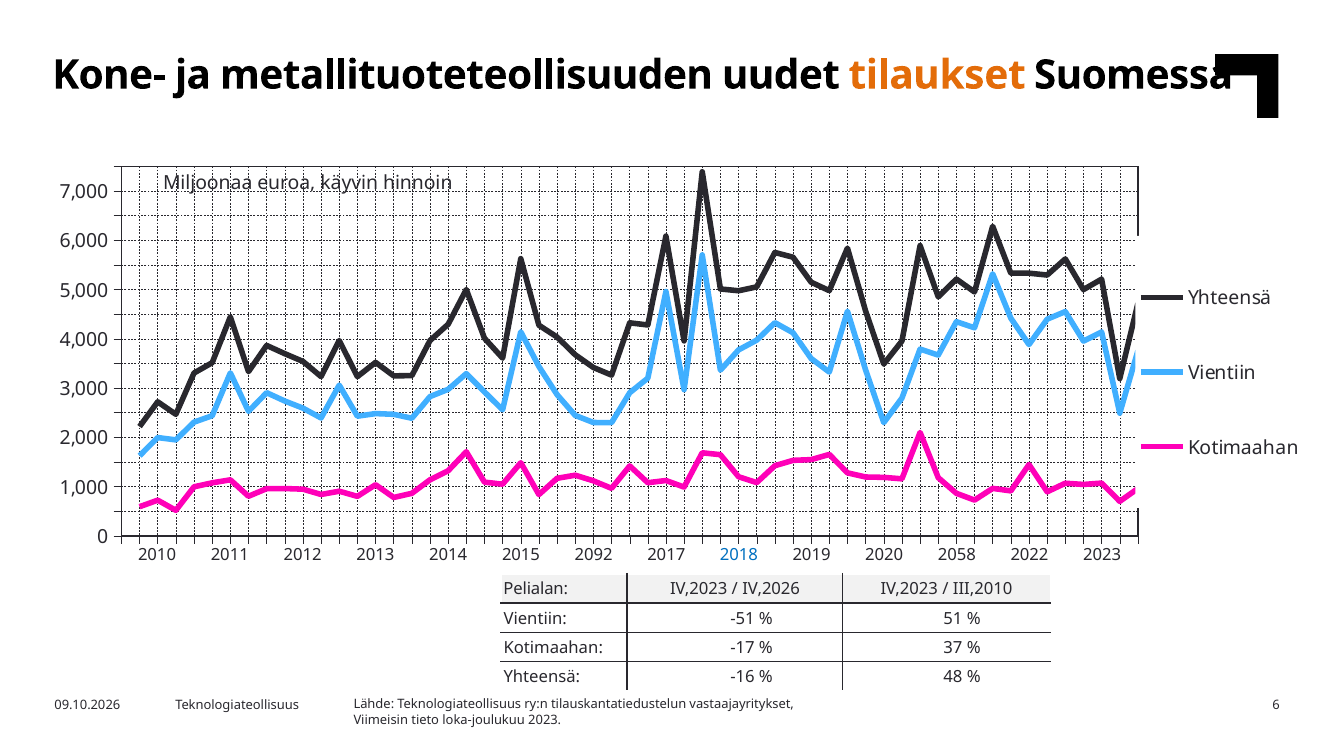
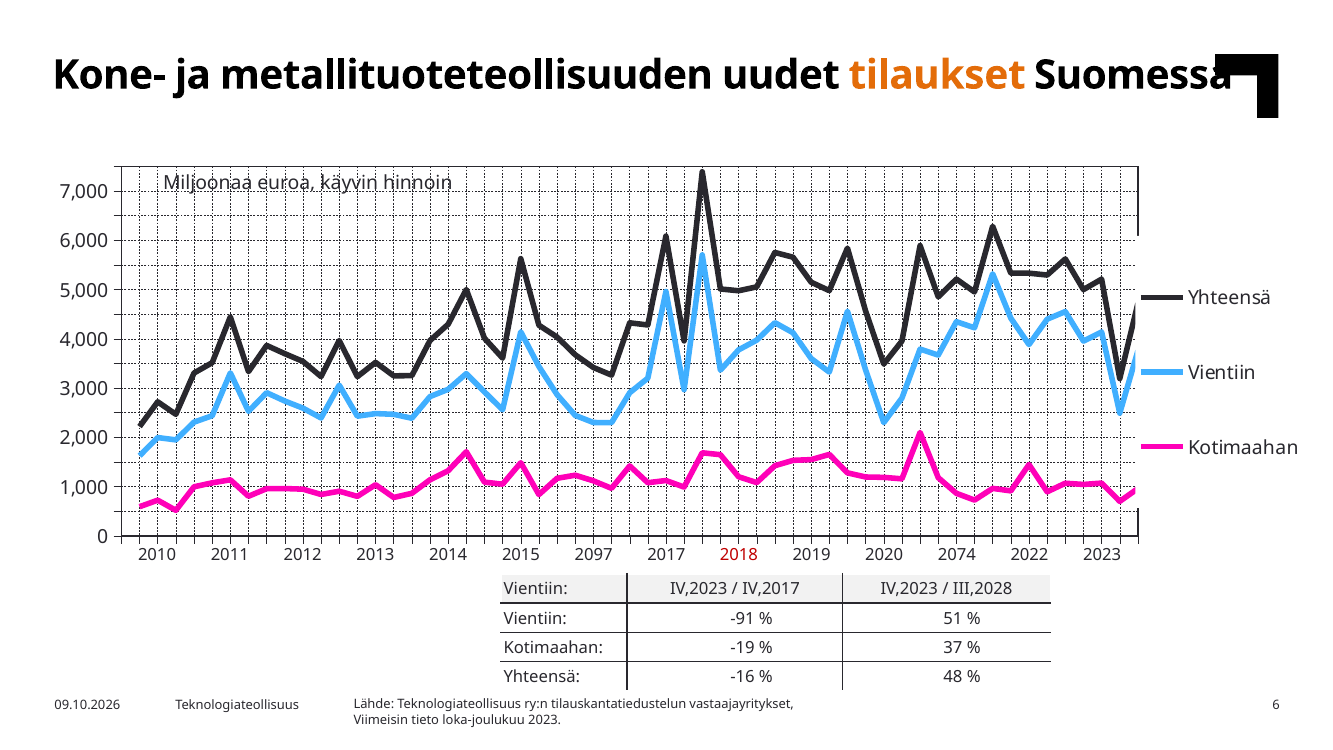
2092: 2092 -> 2097 (594, 555)
2018 colour: blue -> red (739, 555)
2058: 2058 -> 2074 (957, 555)
Pelialan: Pelialan -> Vientiin (536, 589)
IV,2026: IV,2026 -> IV,2017 (771, 589)
III,2010: III,2010 -> III,2028 (983, 589)
-51: -51 -> -91 (742, 618)
-17: -17 -> -19 (742, 648)
